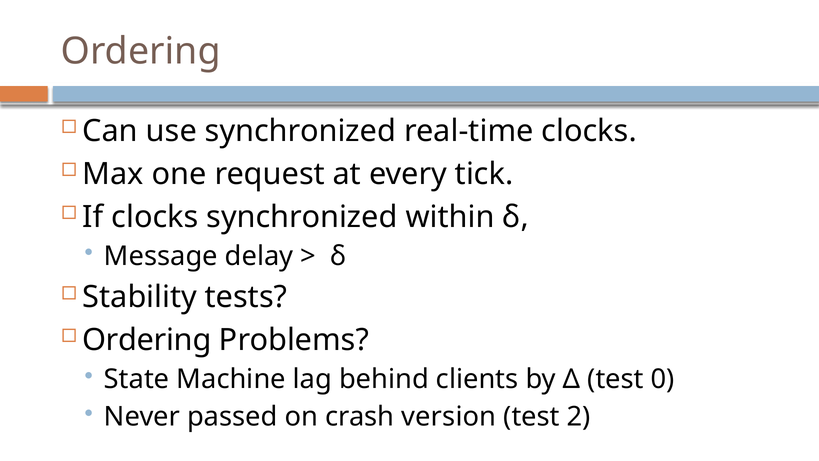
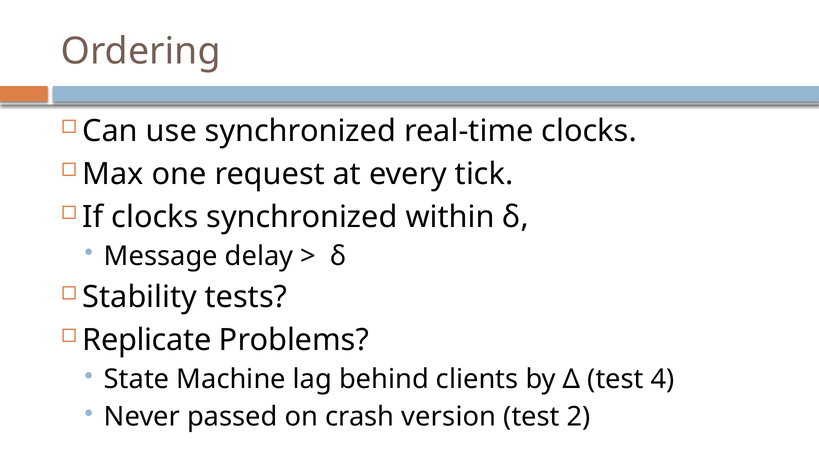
Ordering: Ordering -> Replicate (147, 340)
0: 0 -> 4 (663, 379)
